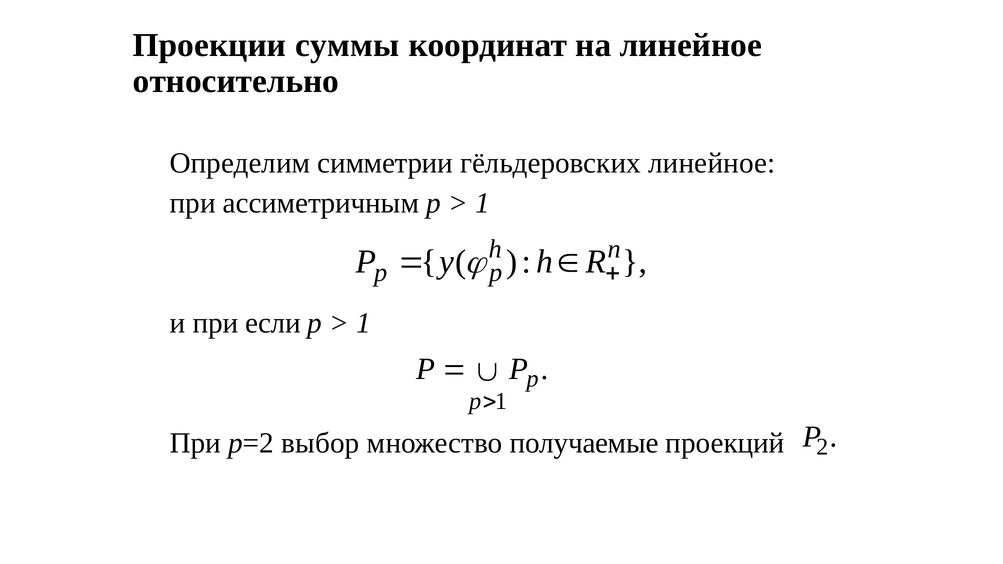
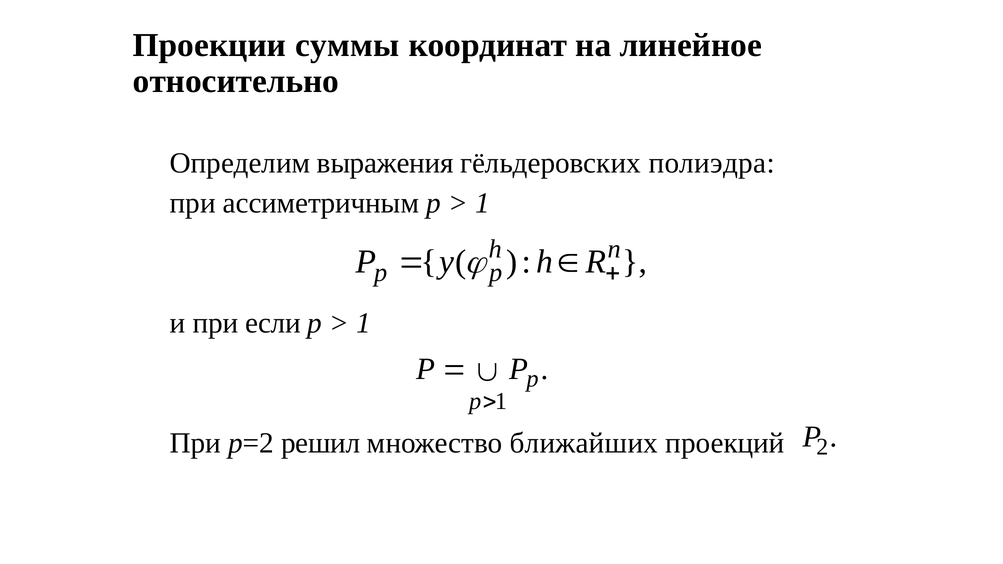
симметрии: симметрии -> выражения (385, 163)
гёльдеровских линейное: линейное -> полиэдра (712, 163)
выбор: выбор -> решил (321, 443)
получаемые: получаемые -> ближайших (584, 443)
